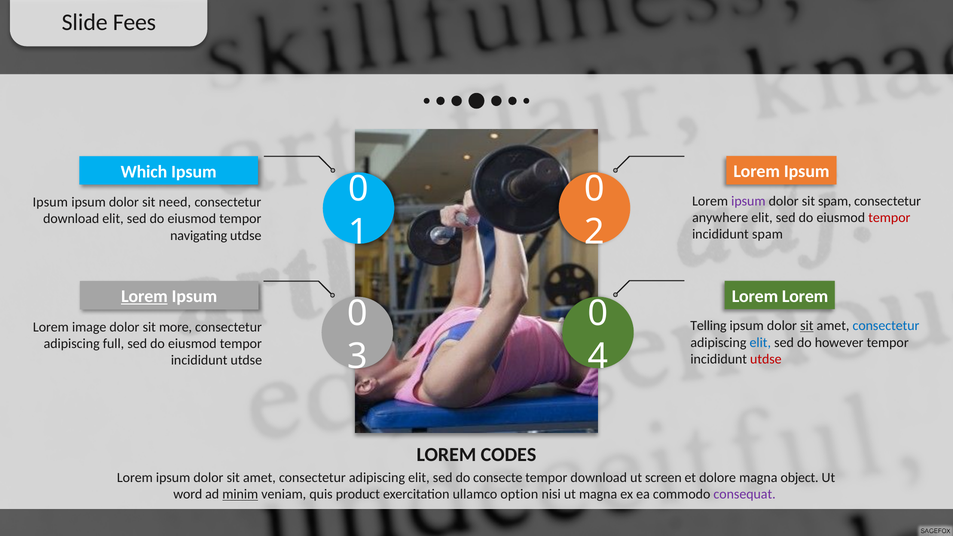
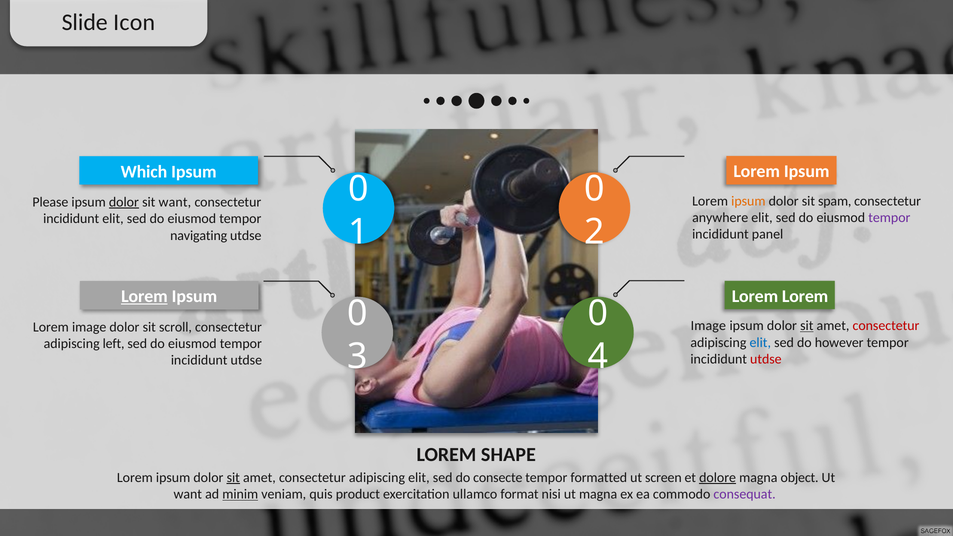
Fees: Fees -> Icon (134, 22)
ipsum colour: purple -> orange (748, 201)
Ipsum: Ipsum -> Please (50, 202)
dolor underline: none -> present (124, 202)
sit need: need -> want (175, 202)
tempor colour: red -> purple (889, 218)
download: download -> incididunt (71, 219)
incididunt spam: spam -> panel (768, 234)
Telling: Telling -> Image (708, 326)
consectetur colour: blue -> red (886, 326)
more: more -> scroll (176, 327)
full: full -> left (114, 344)
CODES: CODES -> SHAPE (508, 455)
sit underline: none -> present (233, 478)
tempor download: download -> formatted (599, 478)
dolore underline: none -> present (718, 478)
word: word -> want (188, 494)
option: option -> format (519, 494)
